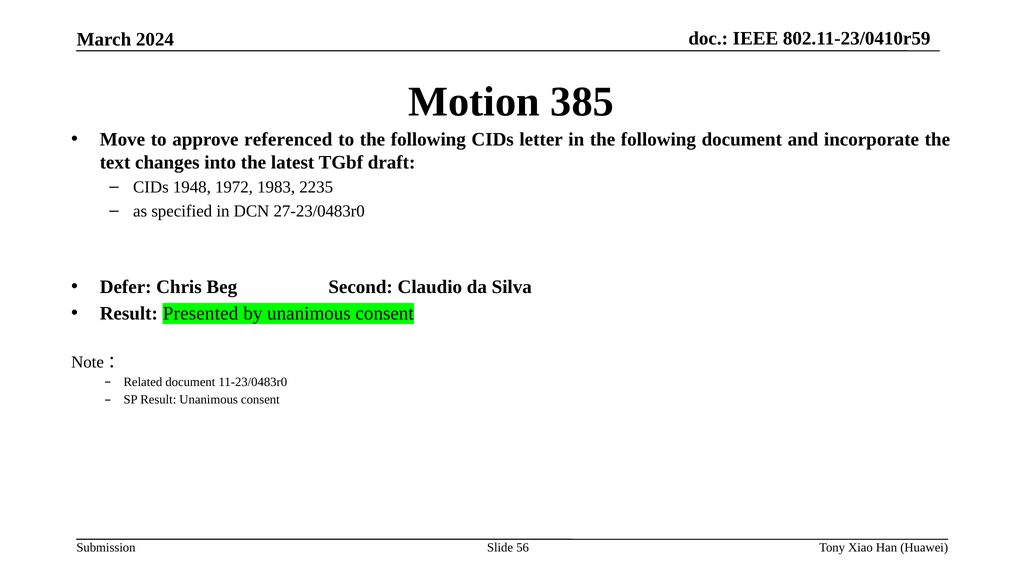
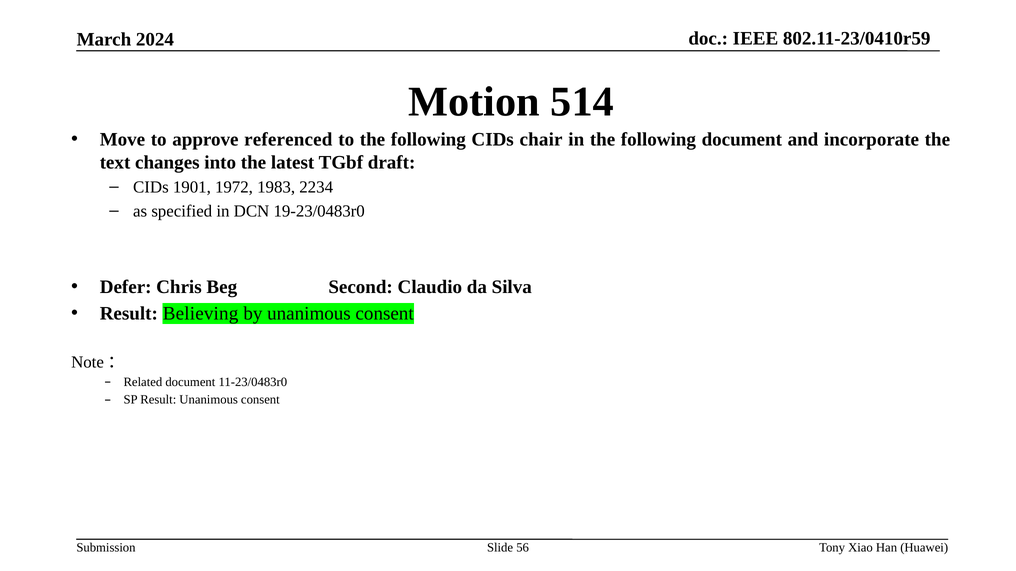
385: 385 -> 514 (582, 102)
letter: letter -> chair (541, 140)
1948: 1948 -> 1901 (192, 187)
2235: 2235 -> 2234 (316, 187)
27-23/0483r0: 27-23/0483r0 -> 19-23/0483r0 (319, 211)
Presented: Presented -> Believing (201, 314)
